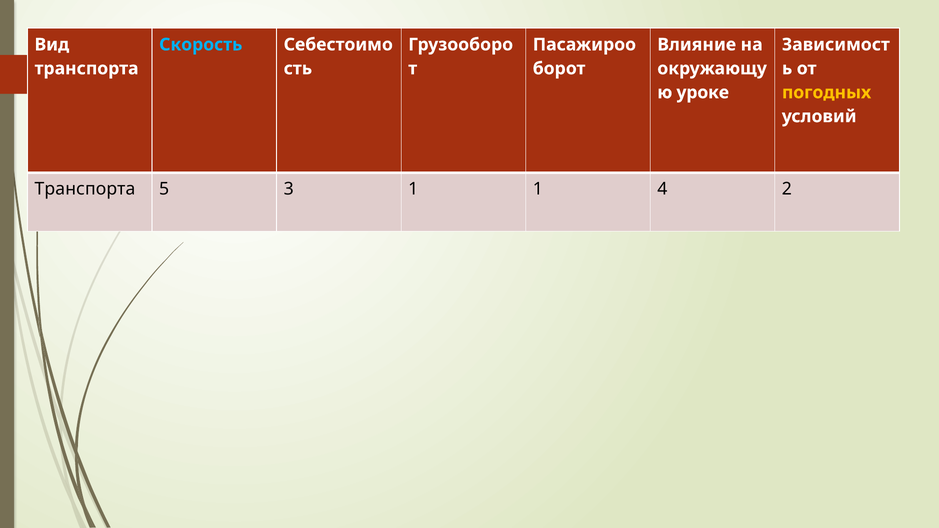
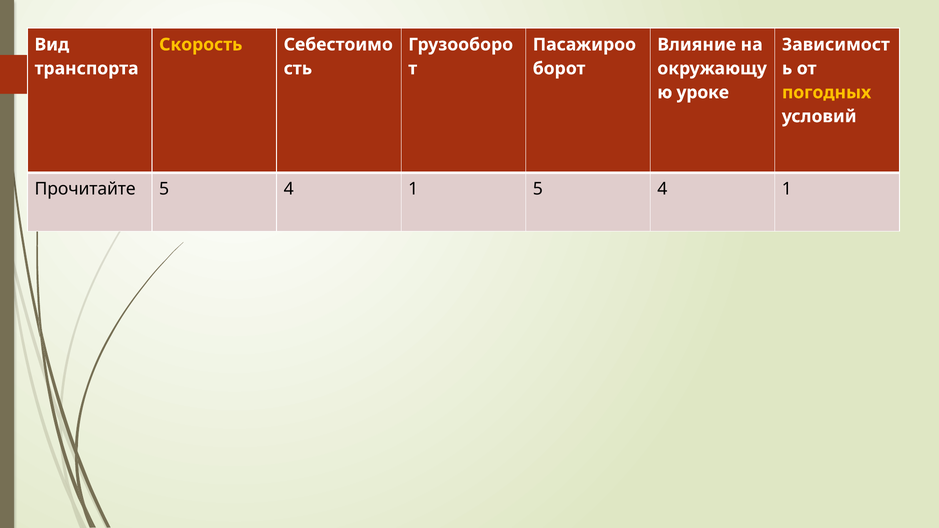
Скорость colour: light blue -> yellow (201, 45)
Транспорта: Транспорта -> Прочитайте (85, 189)
3: 3 -> 4 (289, 189)
1 1: 1 -> 5 (538, 189)
2: 2 -> 1 (787, 189)
